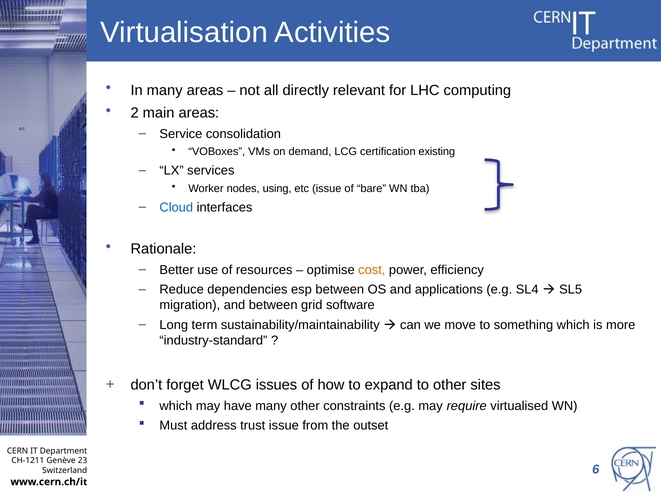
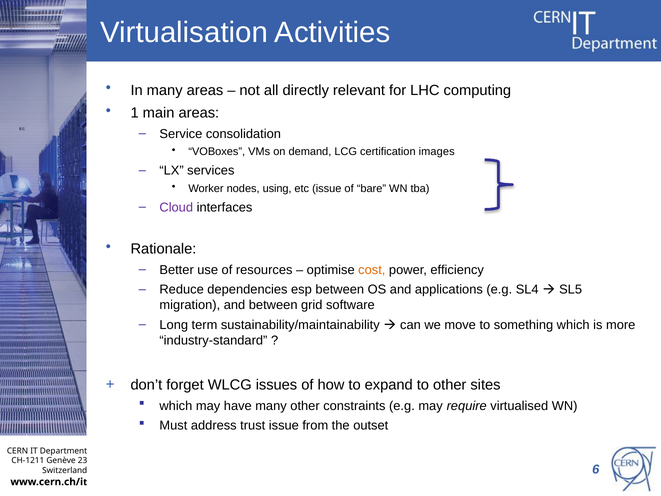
2: 2 -> 1 (135, 113)
existing: existing -> images (437, 152)
Cloud colour: blue -> purple (176, 207)
